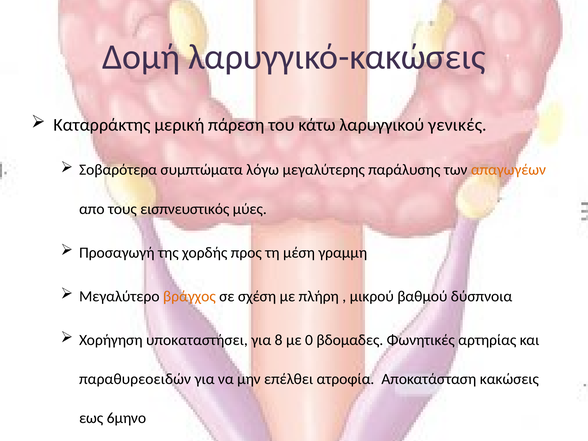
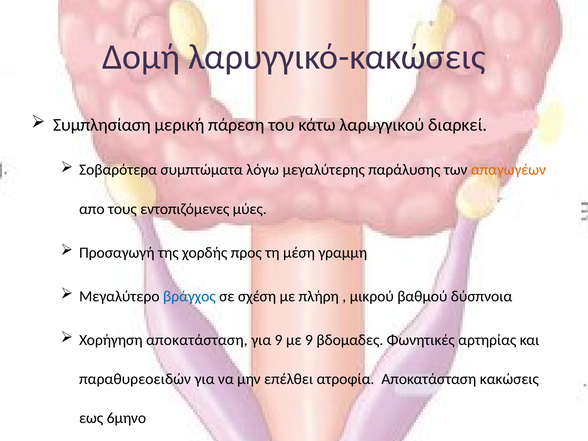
Καταρράκτης: Καταρράκτης -> Συμπλησίαση (102, 125)
γενικές: γενικές -> διαρκεί (458, 125)
εισπνευστικός: εισπνευστικός -> εντοπιζόμενες (185, 209)
βράγχος colour: orange -> blue (189, 296)
Χορήγηση υποκαταστήσει: υποκαταστήσει -> αποκατάσταση (197, 340)
για 8: 8 -> 9 (279, 340)
με 0: 0 -> 9 (309, 340)
